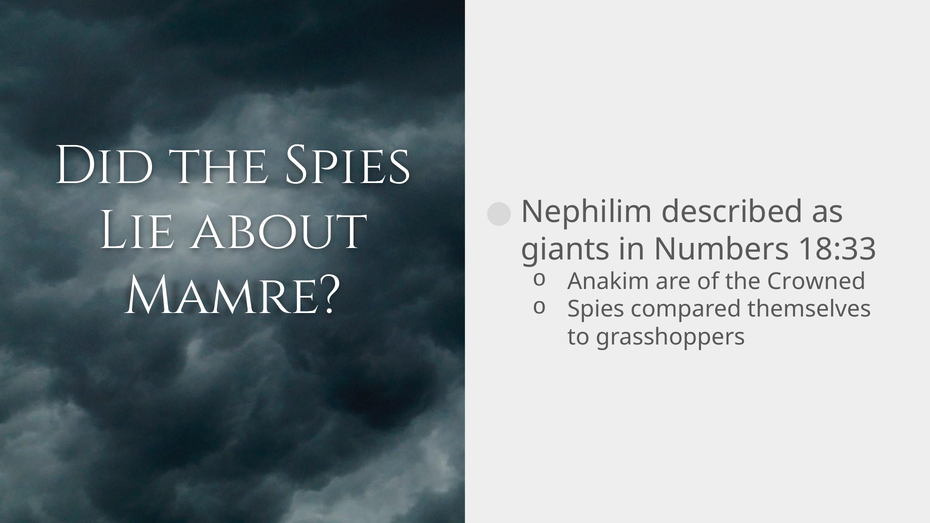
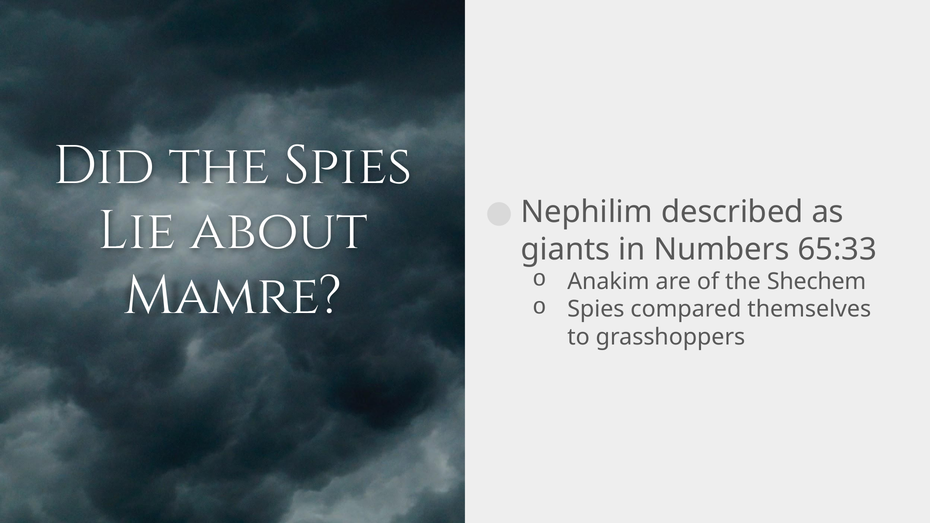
18:33: 18:33 -> 65:33 (837, 249)
Crowned: Crowned -> Shechem (817, 281)
